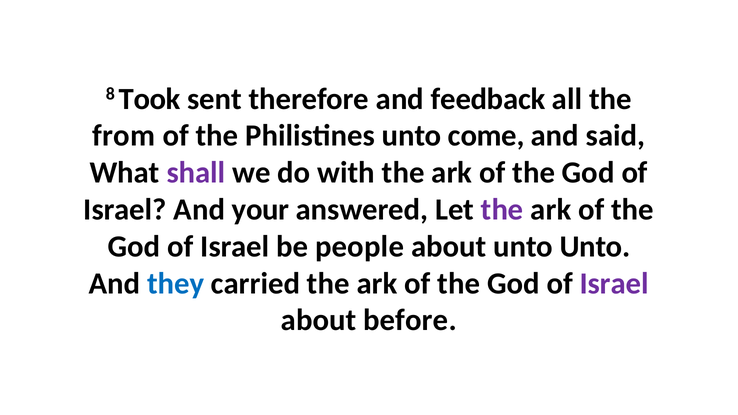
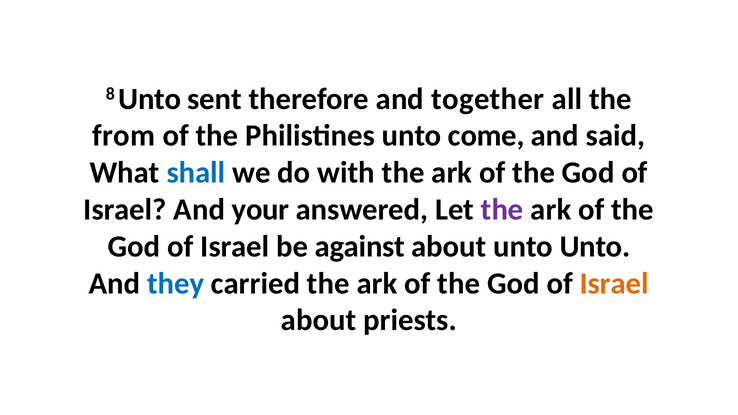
8 Took: Took -> Unto (150, 99)
feedback: feedback -> together (488, 99)
shall colour: purple -> blue (196, 173)
people: people -> against (360, 247)
Israel colour: purple -> orange (614, 283)
before: before -> priests (410, 320)
